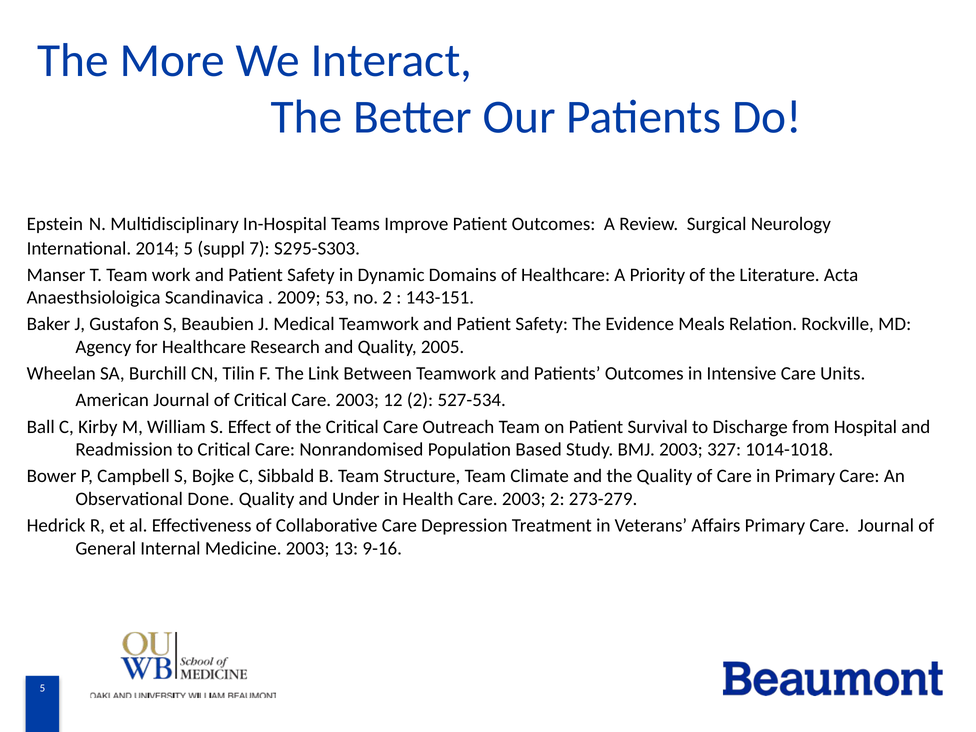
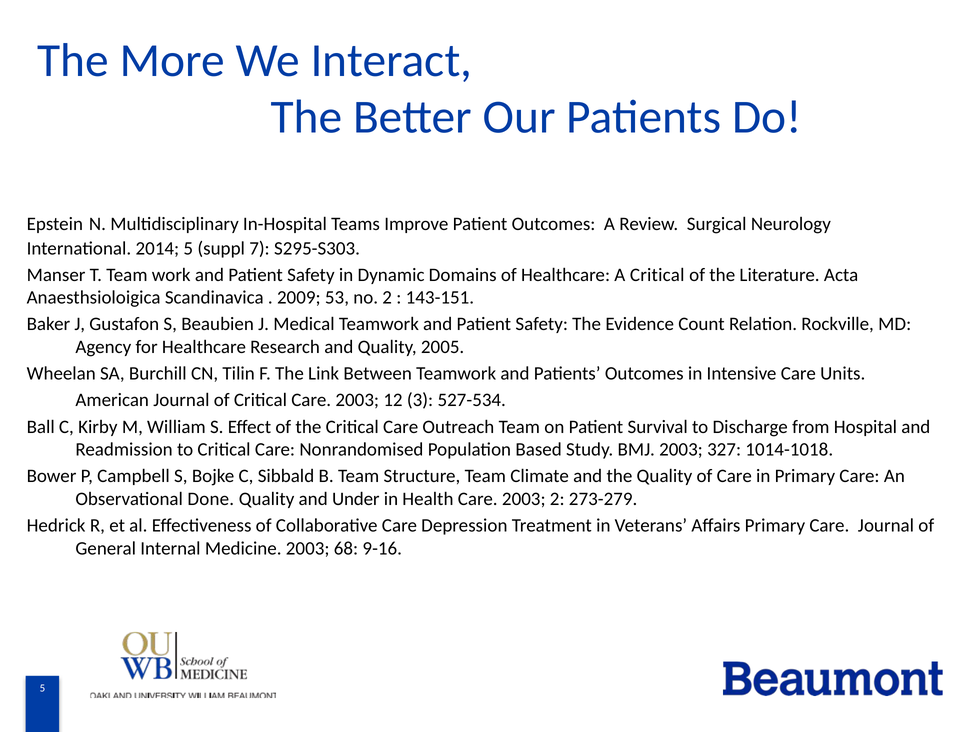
A Priority: Priority -> Critical (657, 275)
Meals: Meals -> Count (702, 324)
12 2: 2 -> 3 (420, 400)
13: 13 -> 68 (346, 548)
